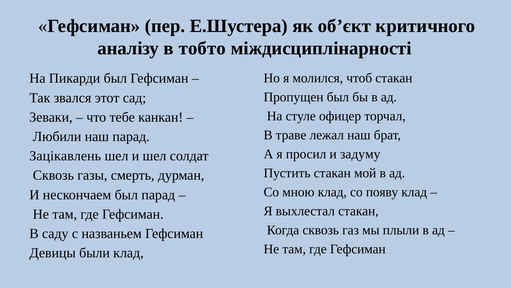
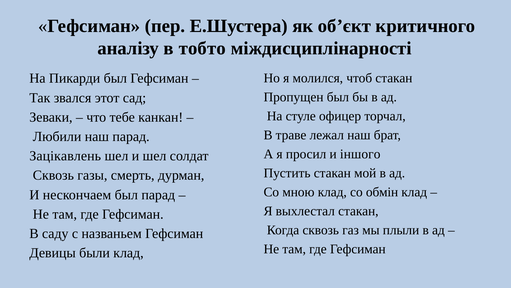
задуму: задуму -> іншого (360, 154)
появу: появу -> обмін (382, 192)
